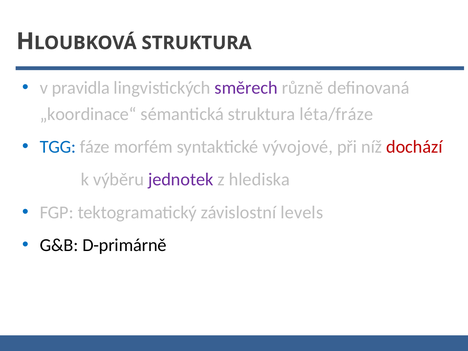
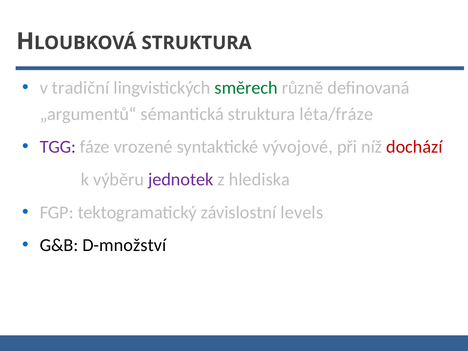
pravidla: pravidla -> tradiční (81, 88)
směrech colour: purple -> green (246, 88)
„koordinace“: „koordinace“ -> „argumentů“ (88, 114)
TGG colour: blue -> purple (58, 147)
morfém: morfém -> vrozené (143, 147)
D-primárně: D-primárně -> D-množství (124, 245)
